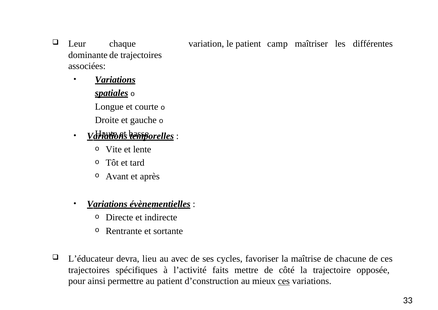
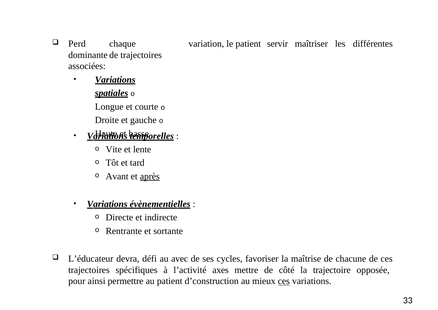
camp: camp -> servir (278, 44)
Leur: Leur -> Perd (77, 44)
après underline: none -> present (150, 176)
lieu: lieu -> défi (150, 258)
faits: faits -> axes (221, 270)
